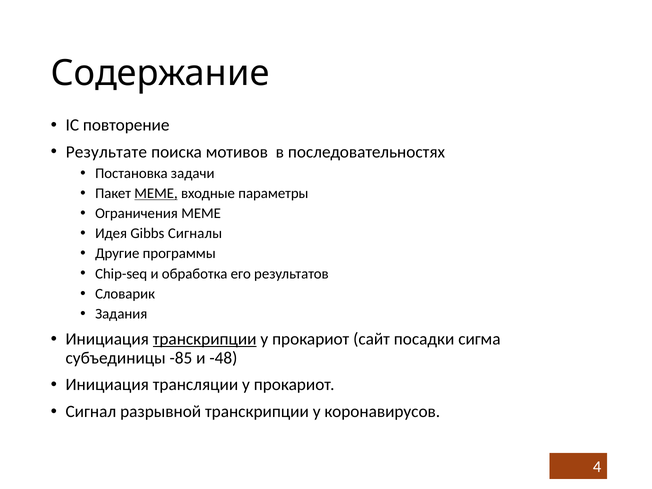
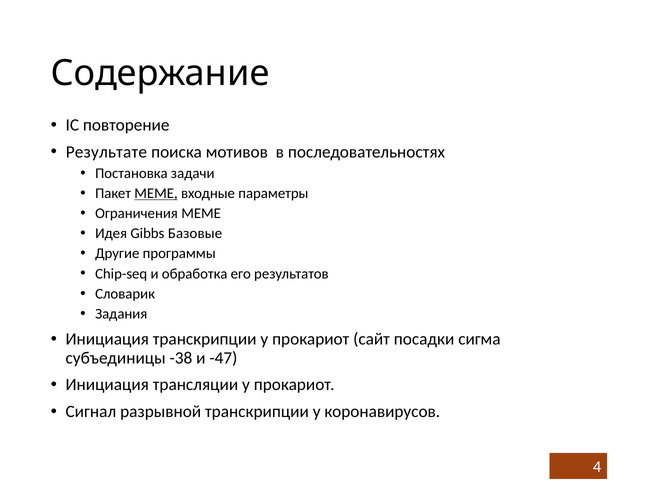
Сигналы: Сигналы -> Базовые (195, 233)
транскрипции underline: present -> none (205, 339)
-85: -85 -> -38 (181, 358)
-48: -48 -> -47 (223, 358)
